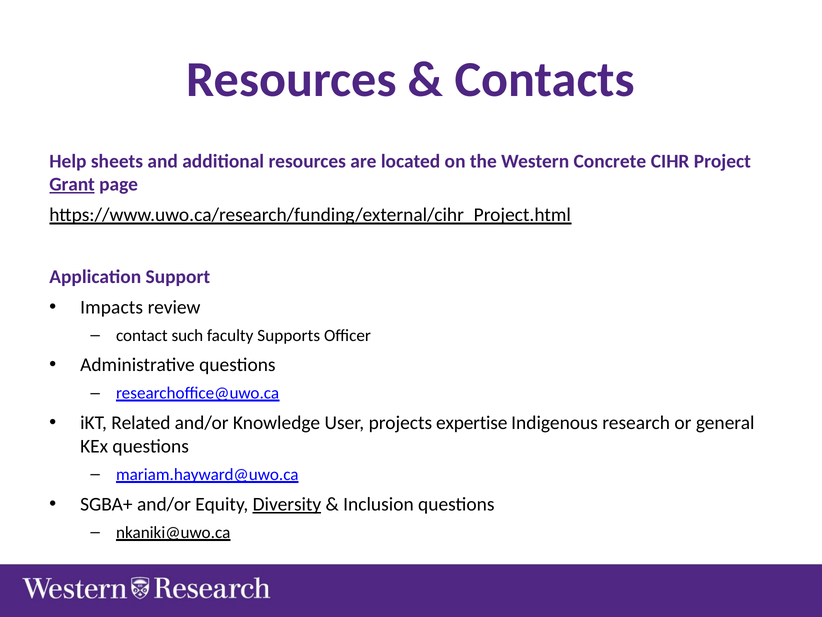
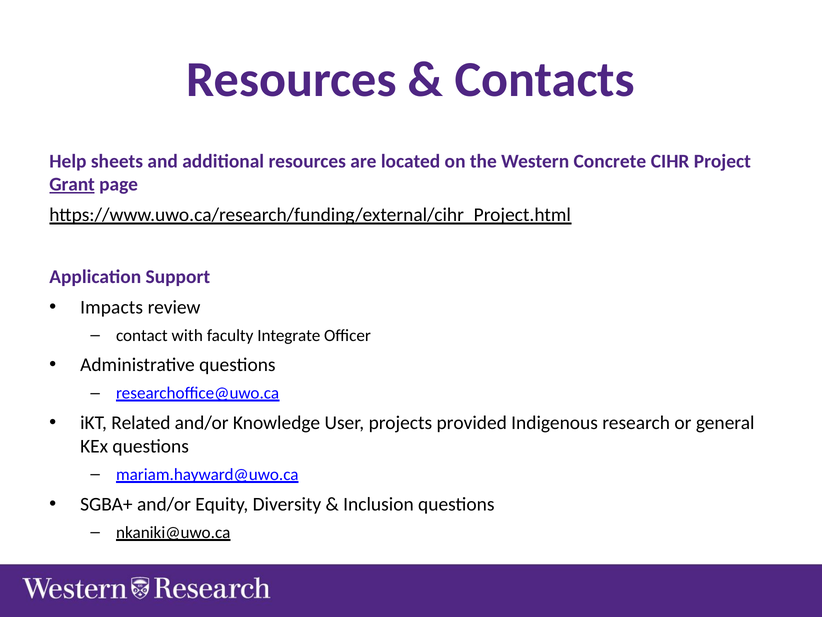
such: such -> with (187, 335)
Supports: Supports -> Integrate (289, 335)
expertise: expertise -> provided (472, 423)
Diversity underline: present -> none (287, 504)
